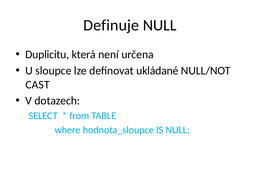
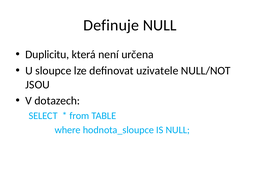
ukládané: ukládané -> uzivatele (157, 71)
CAST: CAST -> JSOU (38, 85)
